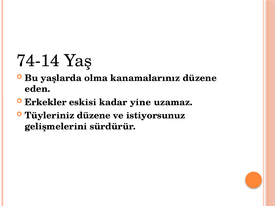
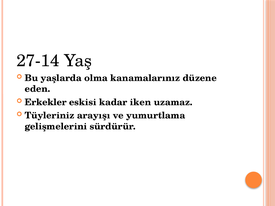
74-14: 74-14 -> 27-14 (38, 61)
yine: yine -> iken (141, 102)
Tüyleriniz düzene: düzene -> arayışı (94, 116)
istiyorsunuz: istiyorsunuz -> yumurtlama (156, 116)
